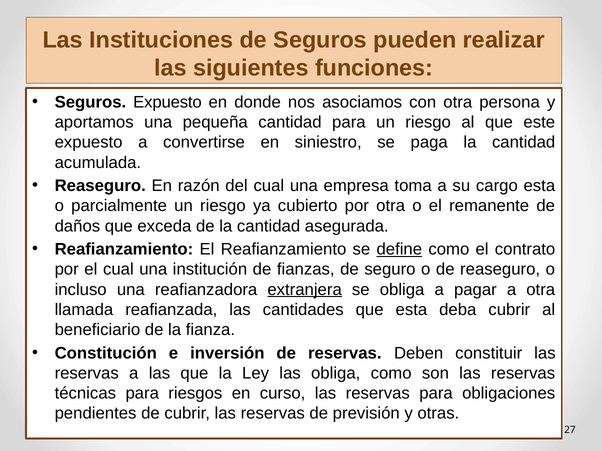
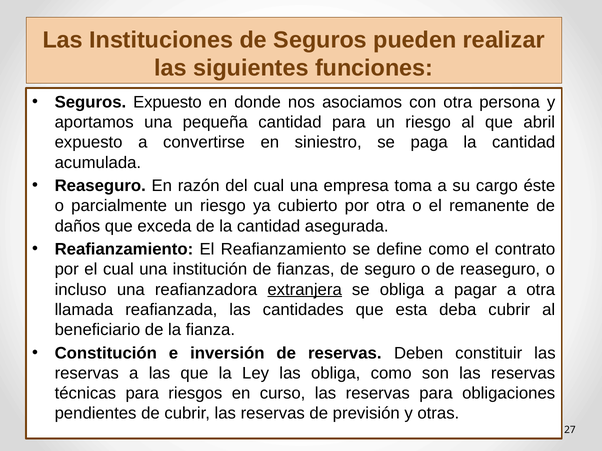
este: este -> abril (539, 123)
cargo esta: esta -> éste (539, 186)
define underline: present -> none (399, 250)
